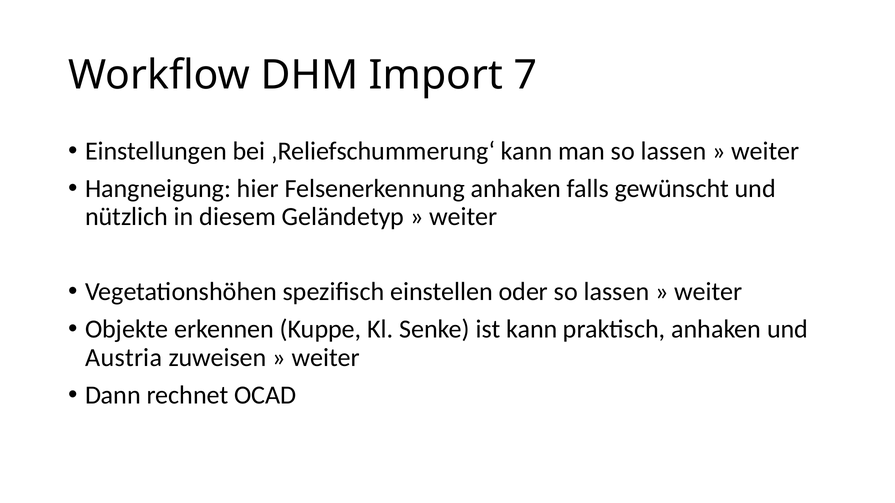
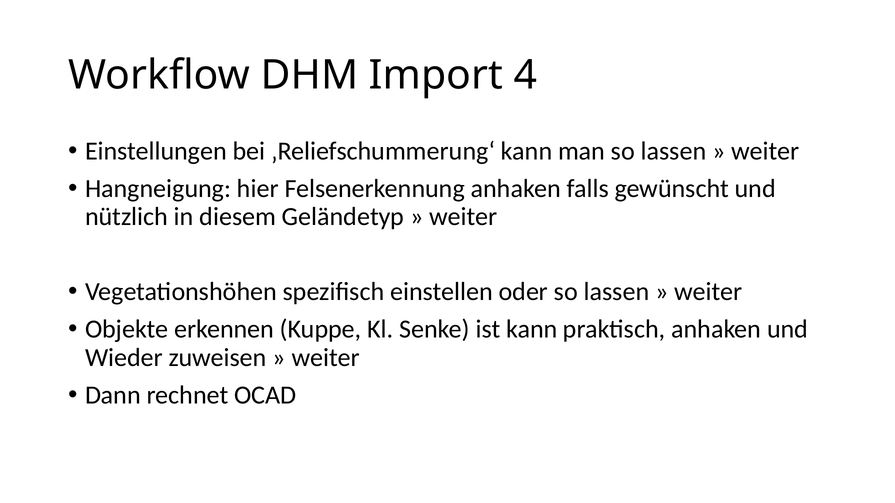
7: 7 -> 4 (525, 75)
Austria: Austria -> Wieder (124, 358)
